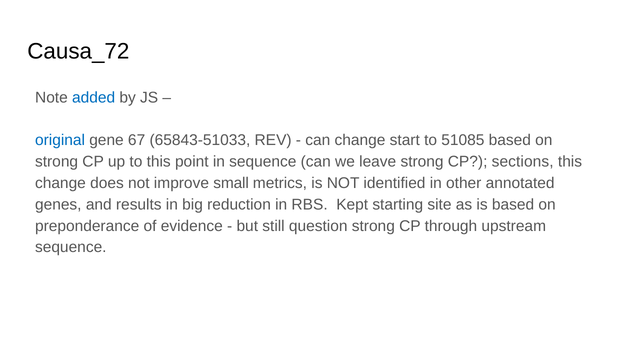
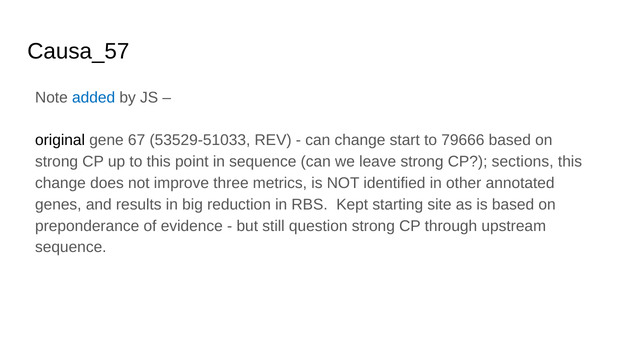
Causa_72: Causa_72 -> Causa_57 (78, 51)
original colour: blue -> black (60, 140)
65843-51033: 65843-51033 -> 53529-51033 (200, 140)
51085: 51085 -> 79666 (463, 140)
small: small -> three (231, 183)
